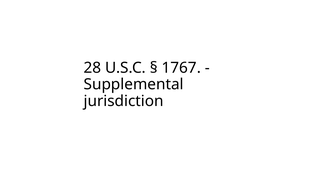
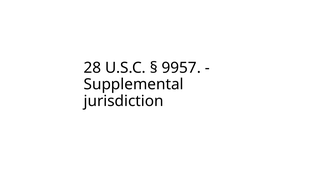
1767: 1767 -> 9957 (181, 68)
